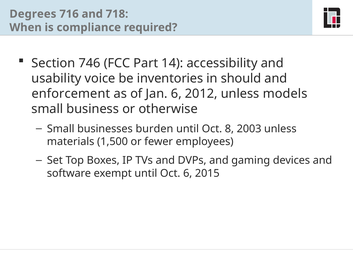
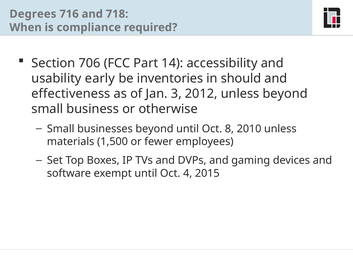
746: 746 -> 706 (90, 63)
voice: voice -> early (100, 79)
enforcement: enforcement -> effectiveness (71, 94)
Jan 6: 6 -> 3 (176, 94)
unless models: models -> beyond (285, 94)
businesses burden: burden -> beyond (154, 129)
2003: 2003 -> 2010 (249, 129)
Oct 6: 6 -> 4 (188, 174)
